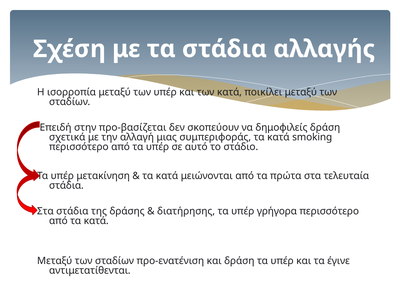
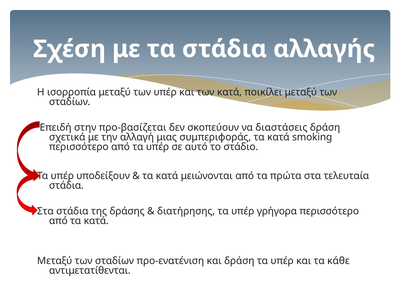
δημοφιλείς: δημοφιλείς -> διαστάσεις (281, 128)
μετακίνηση: μετακίνηση -> υποδείξουν (103, 176)
έγινε: έγινε -> κάθε (338, 261)
